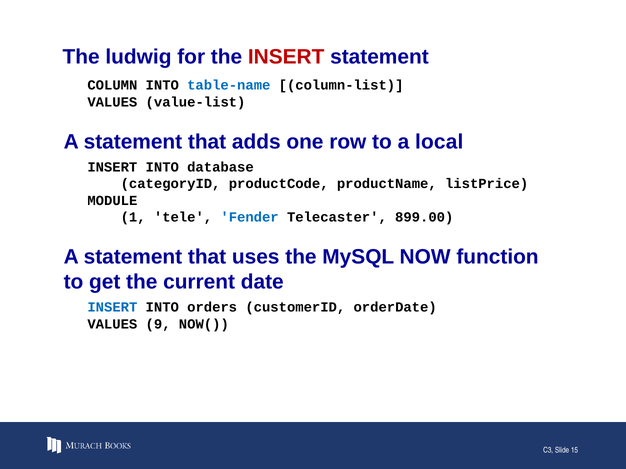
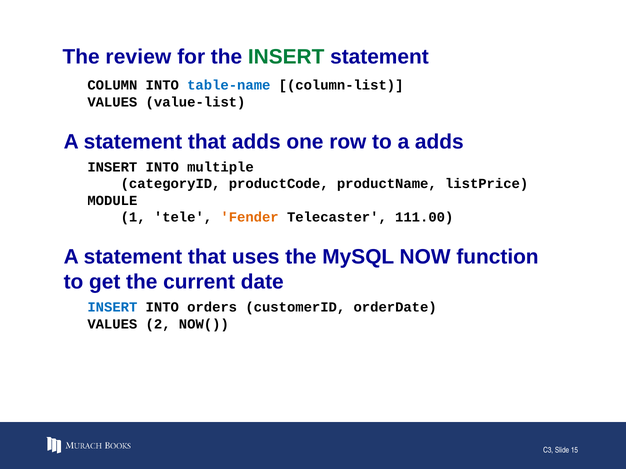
ludwig: ludwig -> review (138, 57)
INSERT colour: red -> green (286, 57)
a local: local -> adds (439, 142)
database: database -> multiple (220, 167)
Fender colour: blue -> orange (250, 217)
899.00: 899.00 -> 111.00 (424, 217)
9: 9 -> 2 (158, 324)
